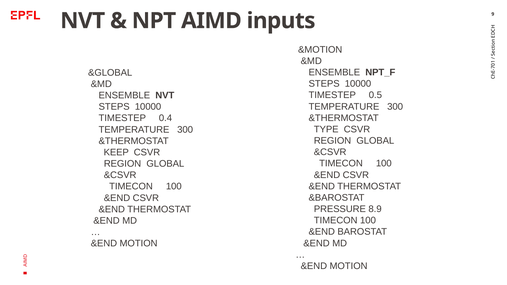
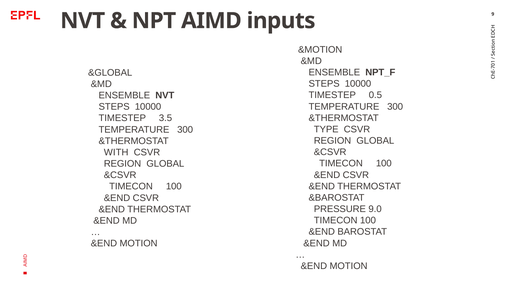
0.4: 0.4 -> 3.5 (165, 118)
KEEP: KEEP -> WITH (116, 152)
8.9: 8.9 -> 9.0 (375, 209)
